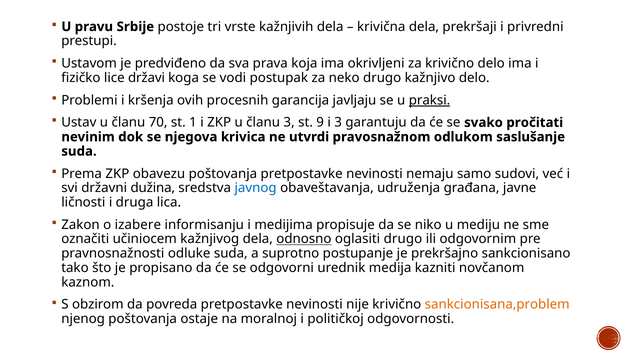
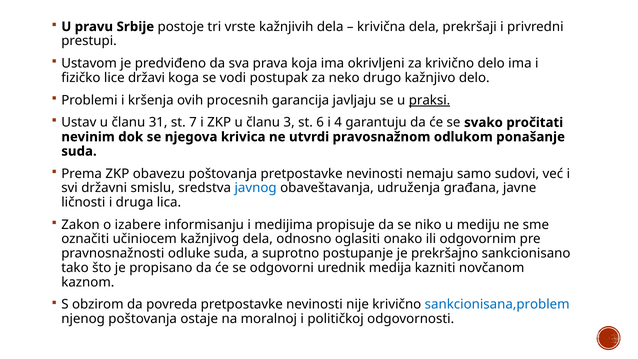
70: 70 -> 31 (158, 122)
1: 1 -> 7 (193, 122)
9: 9 -> 6 (320, 122)
i 3: 3 -> 4 (338, 122)
saslušanje: saslušanje -> ponašanje (531, 137)
dužina: dužina -> smislu (153, 188)
odnosno underline: present -> none (304, 239)
oglasiti drugo: drugo -> onako (403, 239)
sankcionisana,problem colour: orange -> blue (497, 304)
